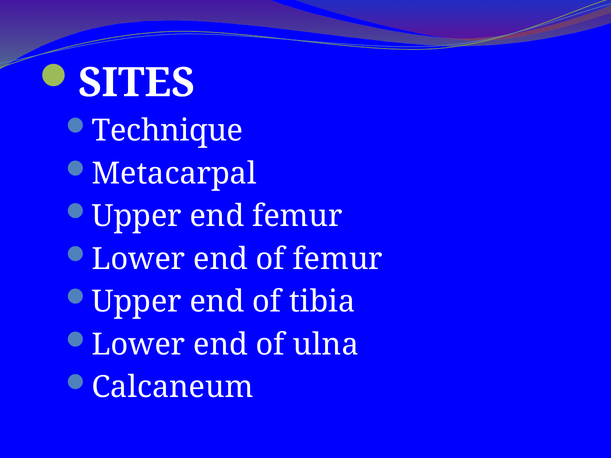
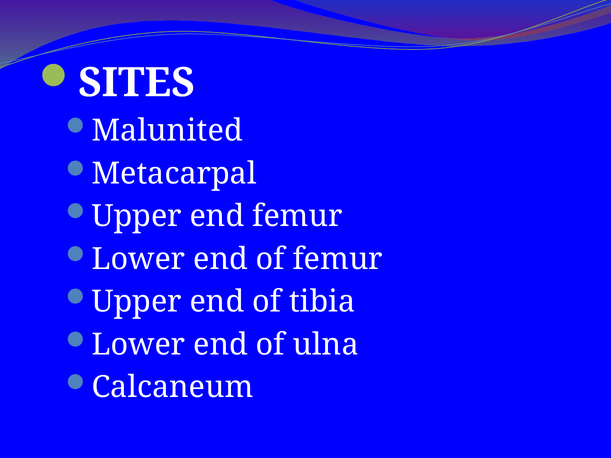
Technique: Technique -> Malunited (167, 131)
